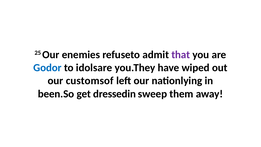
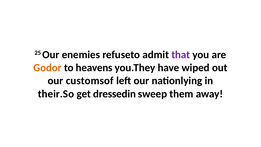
Godor colour: blue -> orange (47, 68)
idolsare: idolsare -> heavens (94, 68)
been.So: been.So -> their.So (56, 94)
